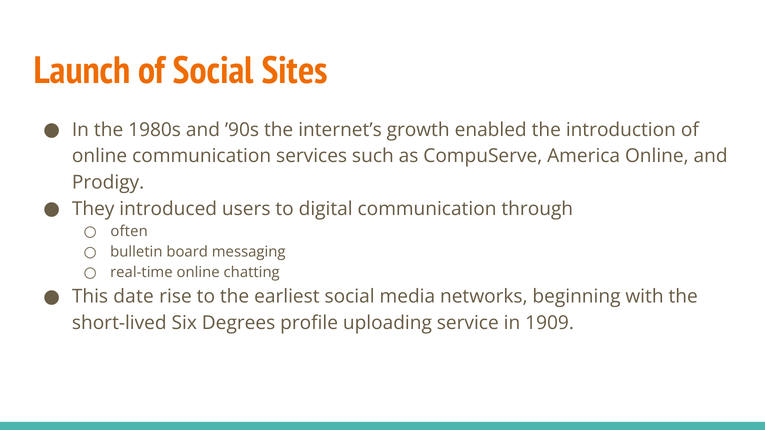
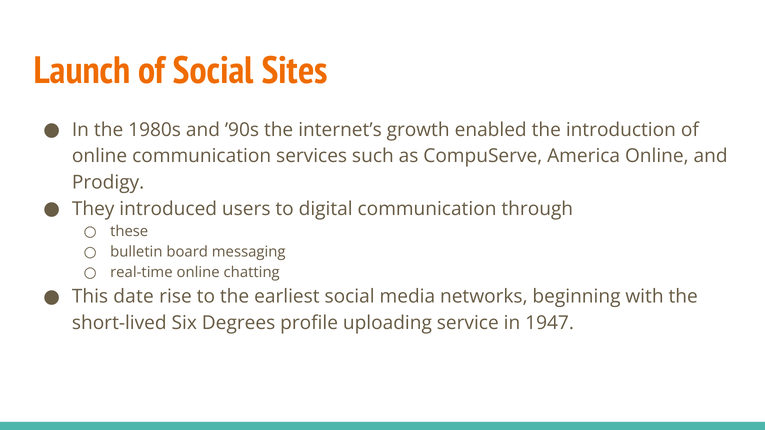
often: often -> these (129, 232)
1909: 1909 -> 1947 (550, 323)
